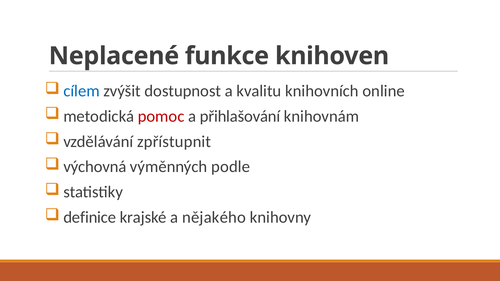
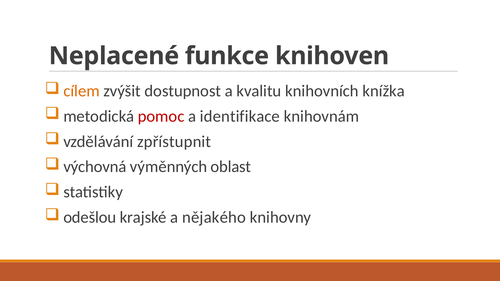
cílem colour: blue -> orange (82, 91)
online: online -> knížka (384, 91)
přihlašování: přihlašování -> identifikace (240, 116)
podle: podle -> oblast (231, 167)
definice: definice -> odešlou (90, 218)
